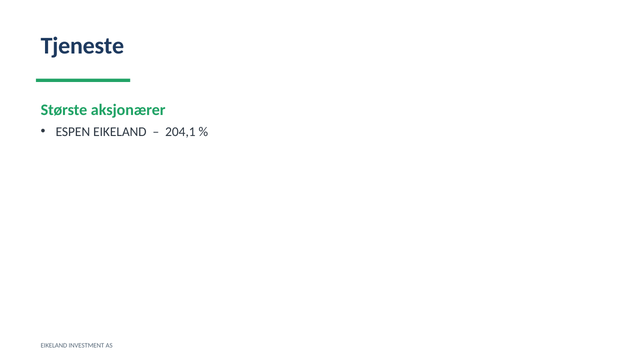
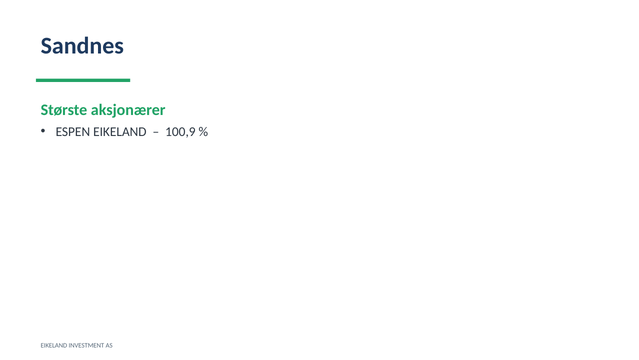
Tjeneste: Tjeneste -> Sandnes (82, 46)
204,1: 204,1 -> 100,9 (180, 131)
